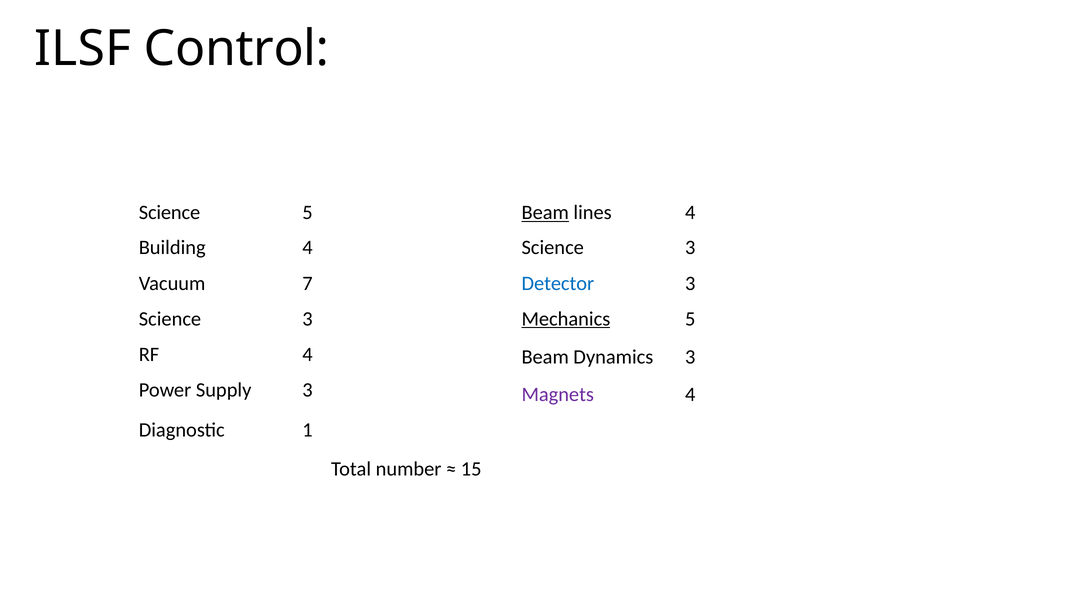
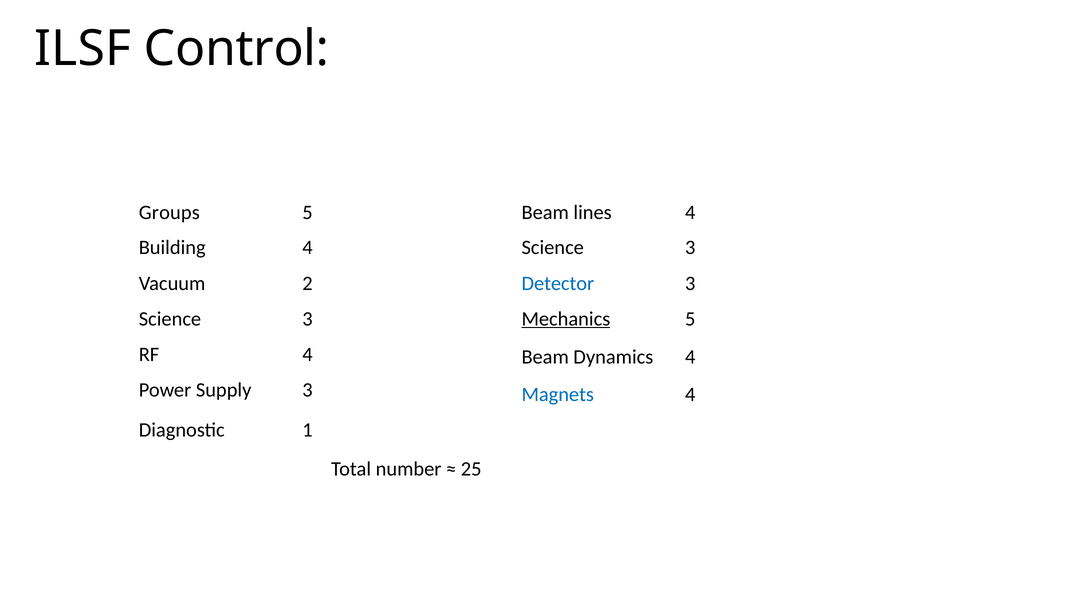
Science: Science -> Groups (169, 212)
Beam underline: present -> none (545, 213)
7: 7 -> 2 (307, 283)
Dynamics 3: 3 -> 4 (690, 357)
Magnets colour: purple -> blue (558, 394)
15: 15 -> 25 (471, 469)
